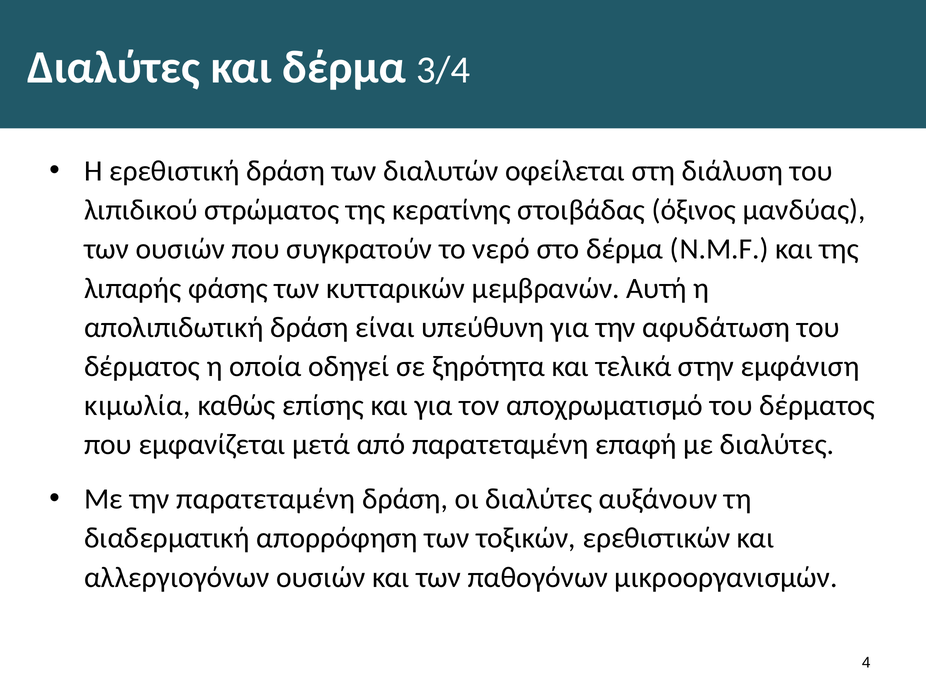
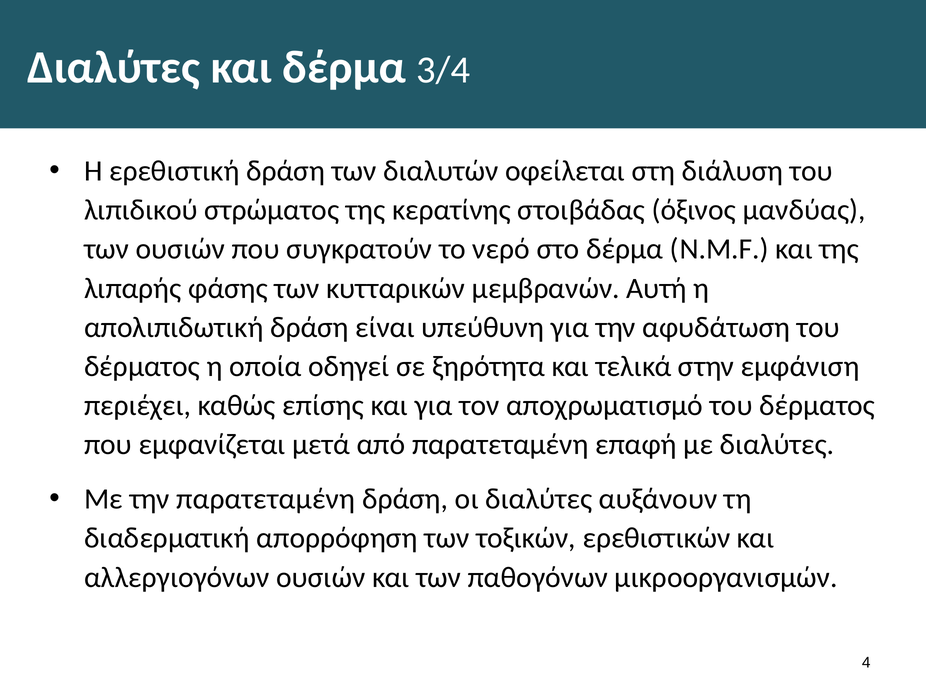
κιμωλία: κιμωλία -> περιέχει (138, 406)
